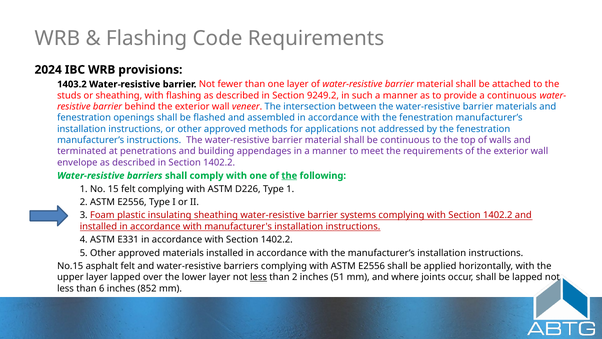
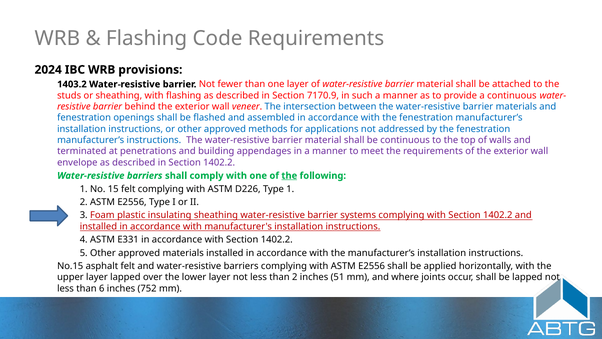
9249.2: 9249.2 -> 7170.9 (323, 95)
less underline: present -> none (259, 277)
852: 852 -> 752 (147, 288)
